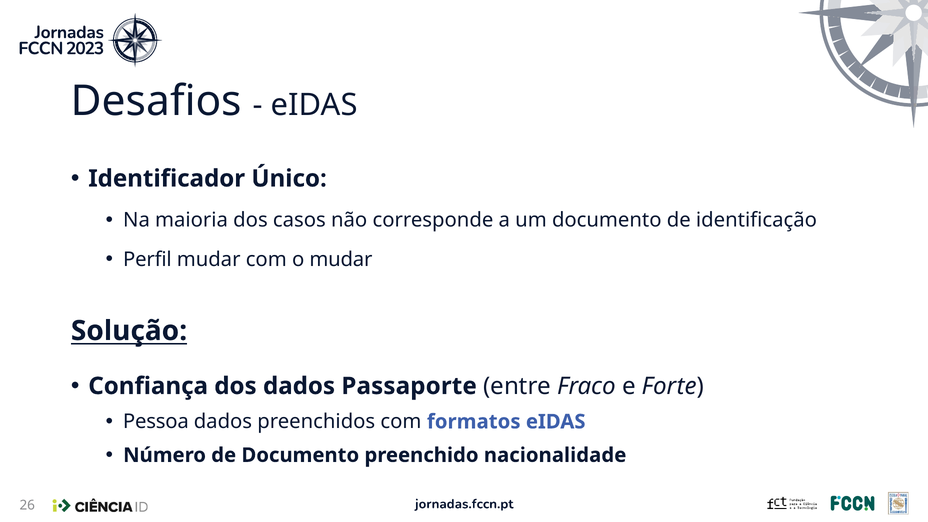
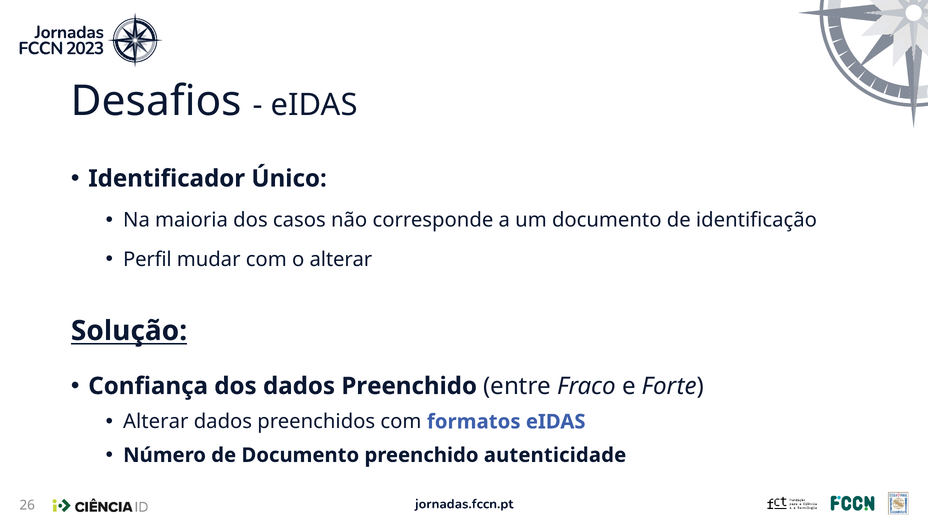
o mudar: mudar -> alterar (341, 259)
dados Passaporte: Passaporte -> Preenchido (409, 386)
Pessoa: Pessoa -> Alterar (156, 422)
nacionalidade: nacionalidade -> autenticidade (555, 455)
